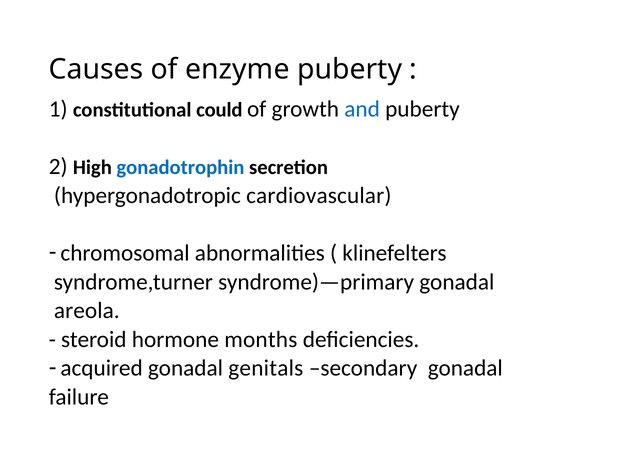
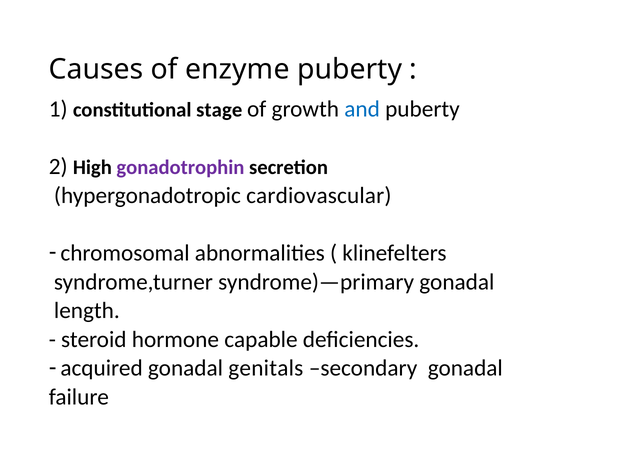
could: could -> stage (219, 110)
gonadotrophin colour: blue -> purple (180, 168)
areola: areola -> length (87, 311)
months: months -> capable (261, 339)
